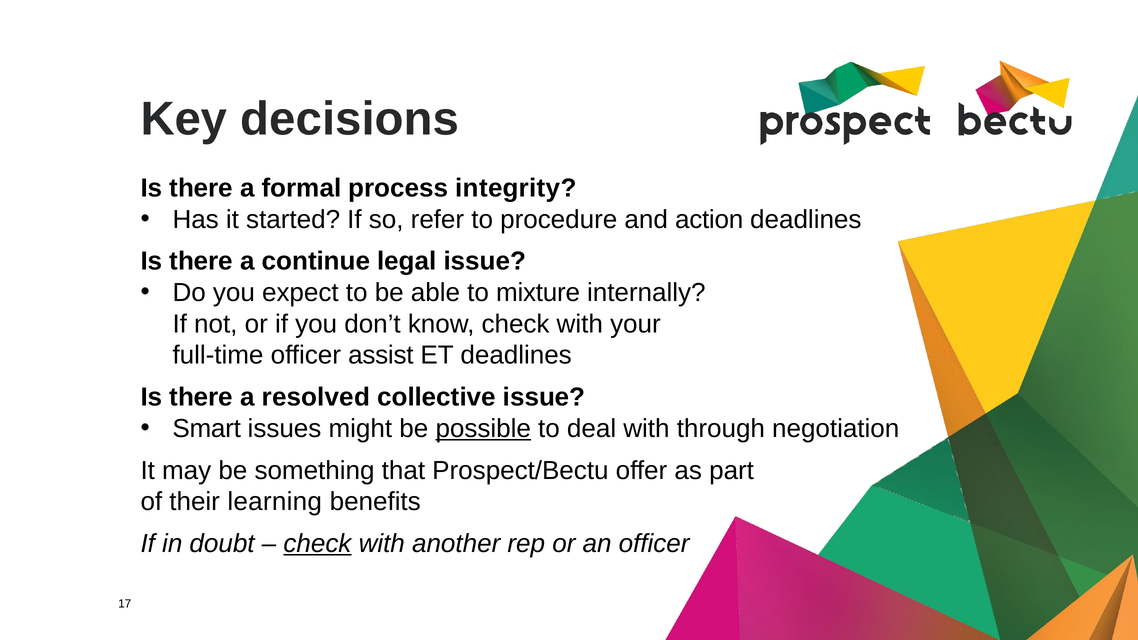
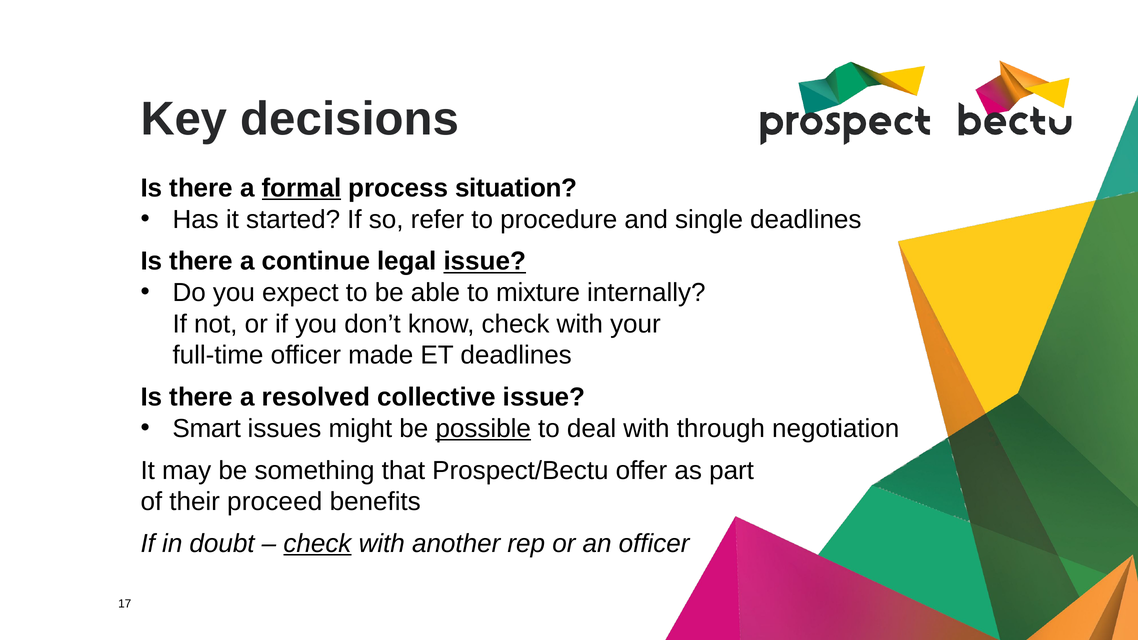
formal underline: none -> present (302, 188)
integrity: integrity -> situation (516, 188)
action: action -> single (709, 219)
issue underline: none -> present (485, 261)
assist: assist -> made (381, 355)
learning: learning -> proceed (275, 502)
